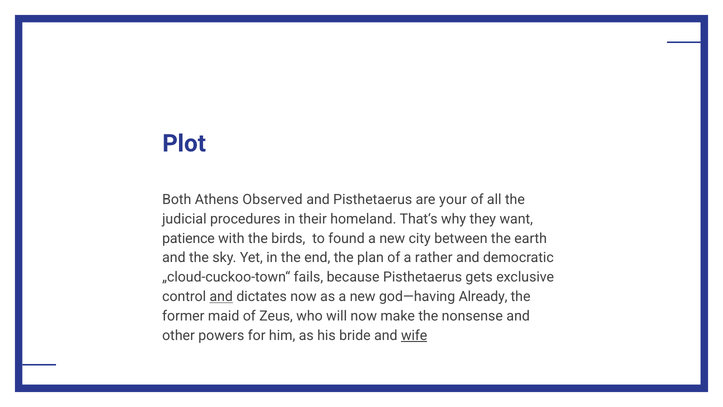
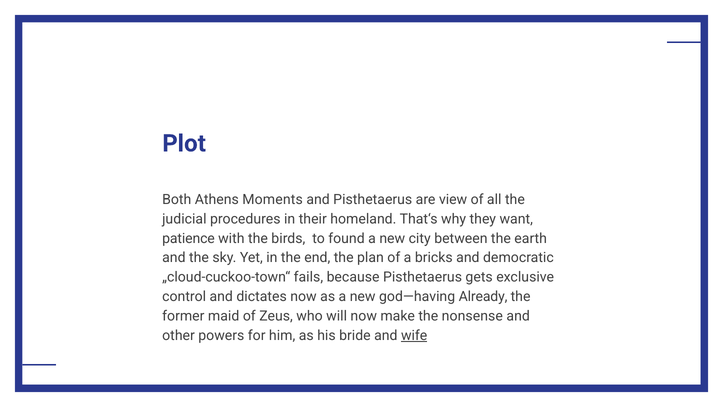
Observed: Observed -> Moments (273, 200)
your: your -> view (453, 200)
rather: rather -> bricks (434, 258)
and underline: present -> none (221, 296)
